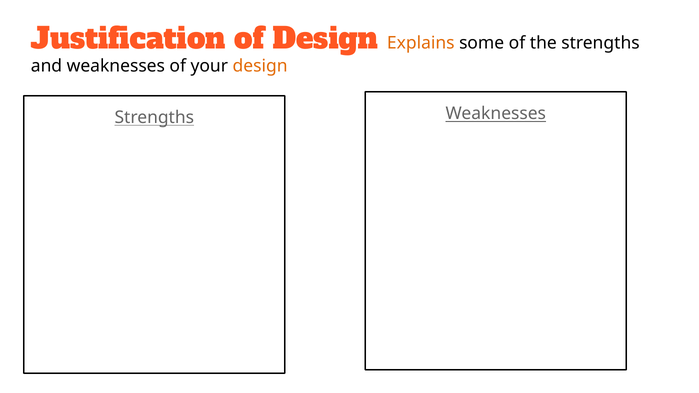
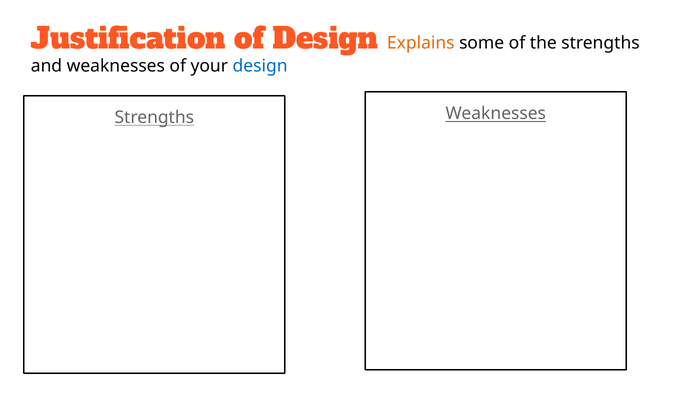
design colour: orange -> blue (260, 66)
